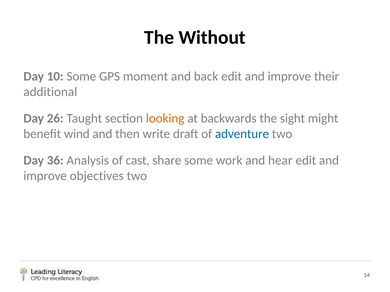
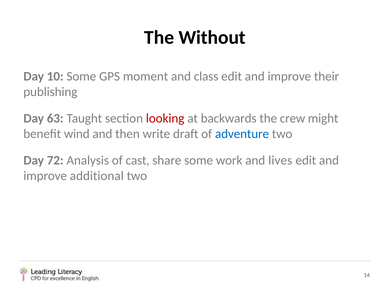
back: back -> class (206, 76)
additional: additional -> publishing (50, 92)
26: 26 -> 63 (55, 118)
looking colour: orange -> red (165, 118)
sight: sight -> crew (293, 118)
36: 36 -> 72 (55, 161)
hear: hear -> lives (280, 161)
objectives: objectives -> additional (97, 176)
